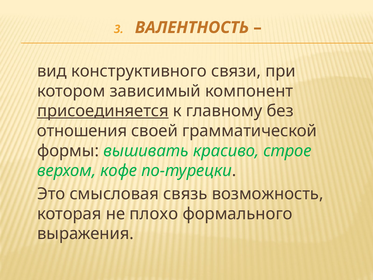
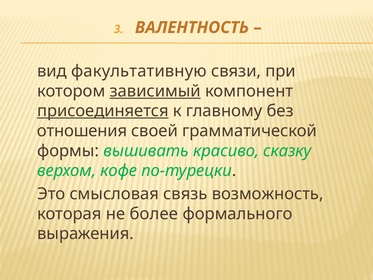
конструктивного: конструктивного -> факультативную (139, 71)
зависимый underline: none -> present (155, 91)
строе: строе -> сказку (287, 151)
плохо: плохо -> более (154, 214)
